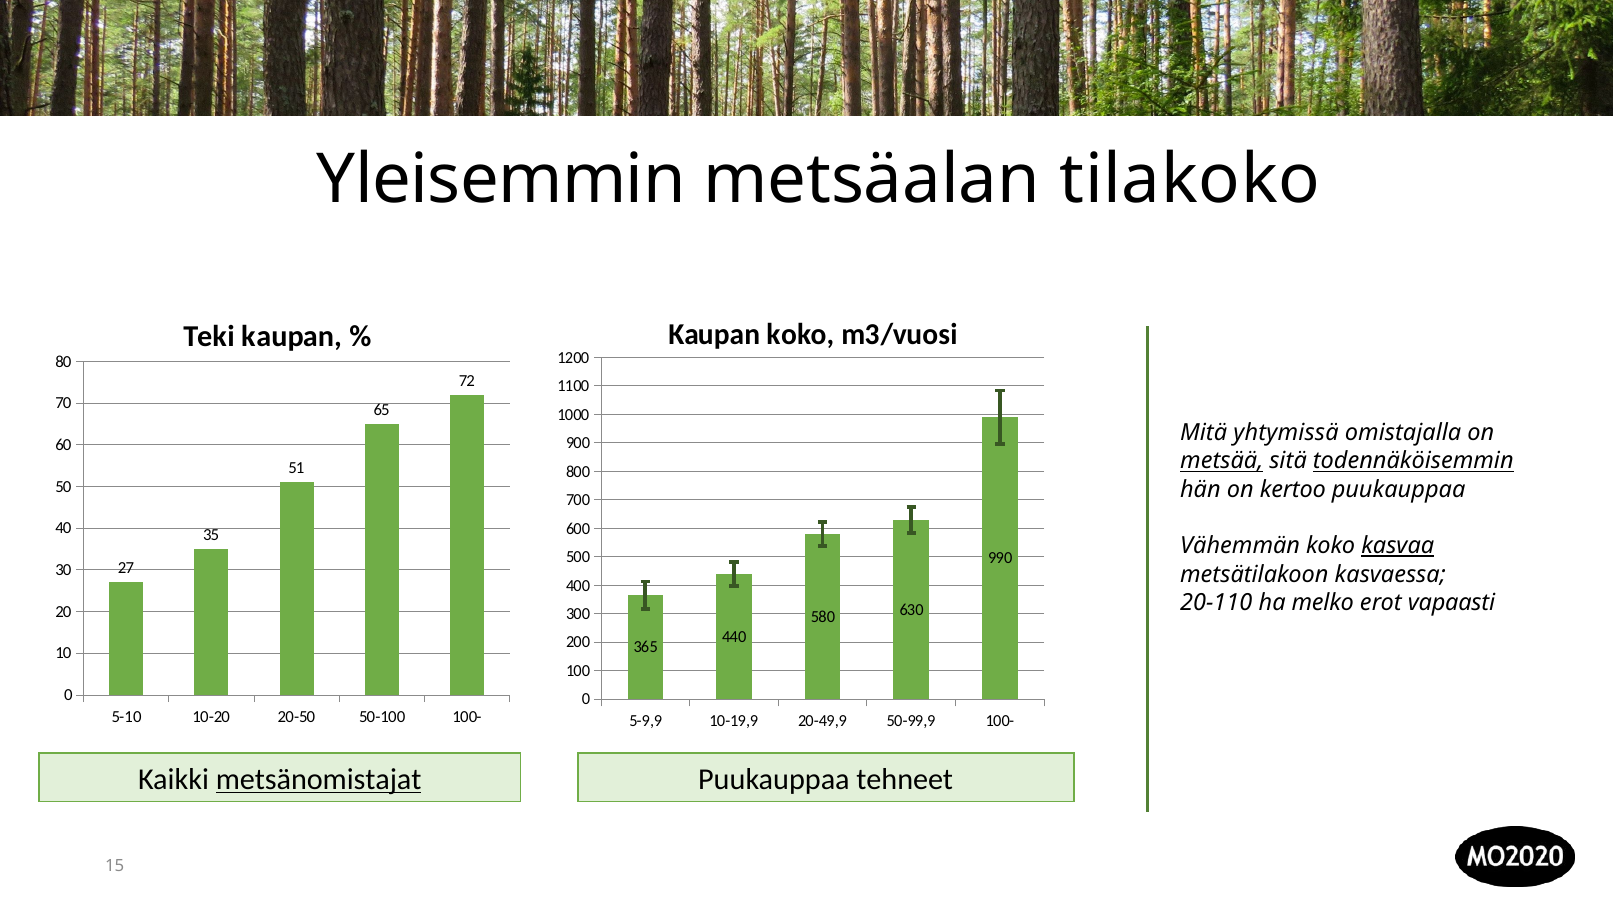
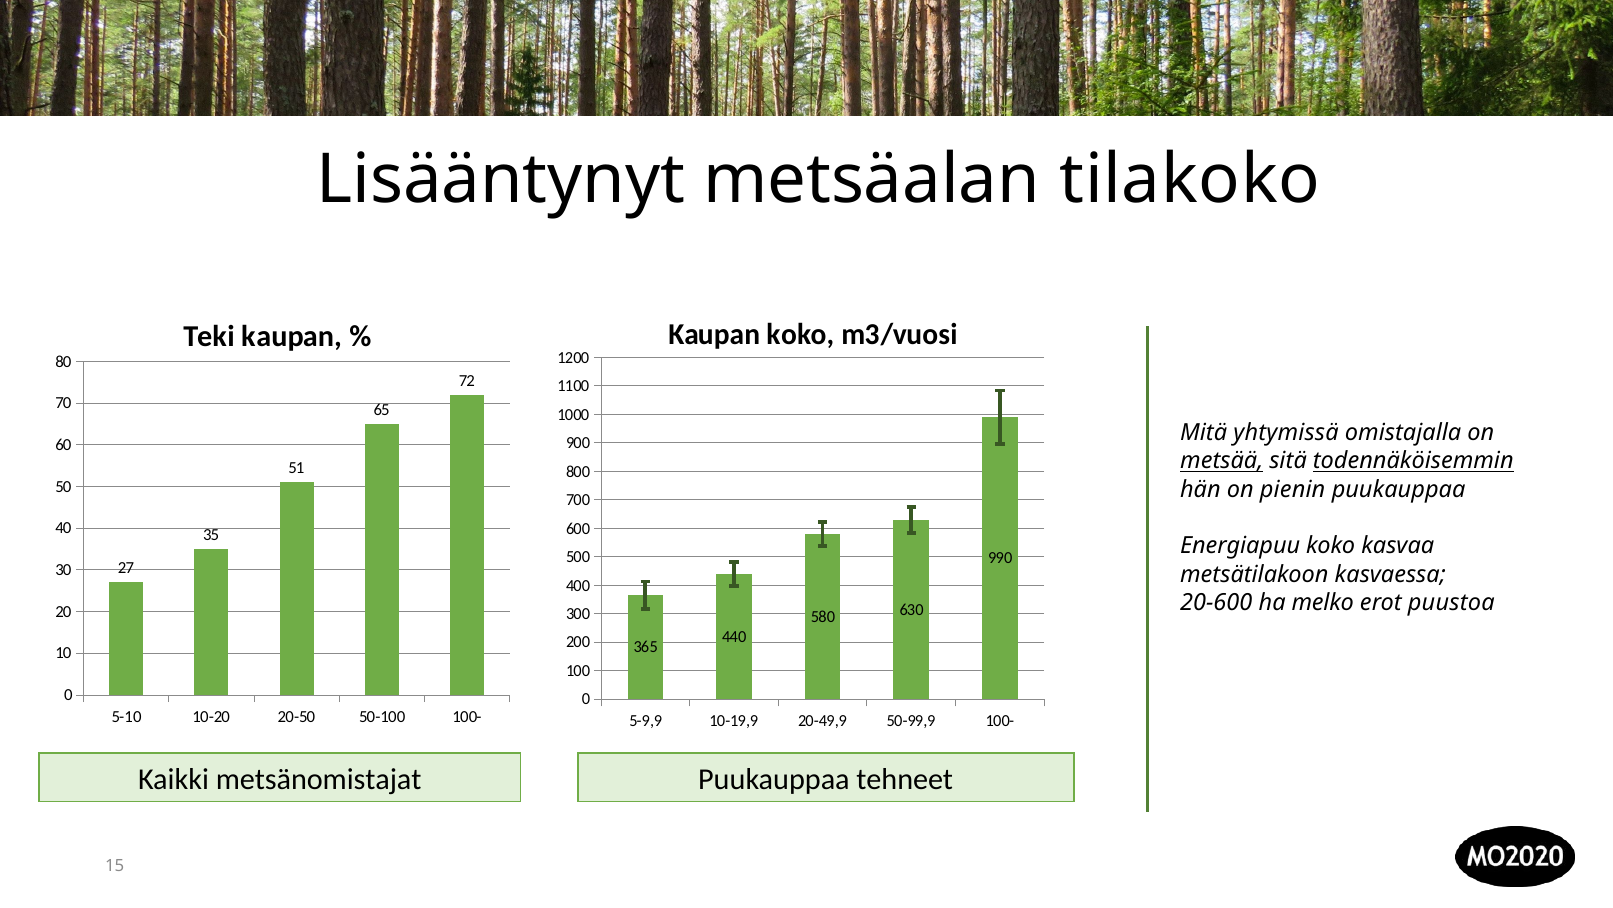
Yleisemmin: Yleisemmin -> Lisääntynyt (501, 180)
kertoo: kertoo -> pienin (1293, 489)
Vähemmän: Vähemmän -> Energiapuu (1240, 546)
kasvaa underline: present -> none (1398, 546)
20-110: 20-110 -> 20-600 (1216, 602)
vapaasti: vapaasti -> puustoa (1451, 602)
metsänomistajat underline: present -> none (319, 779)
